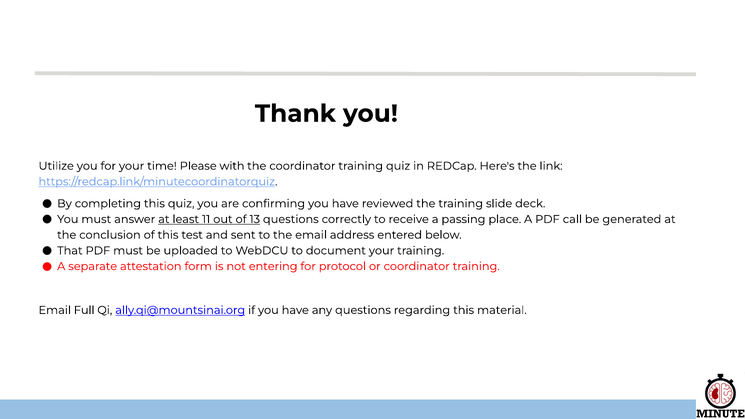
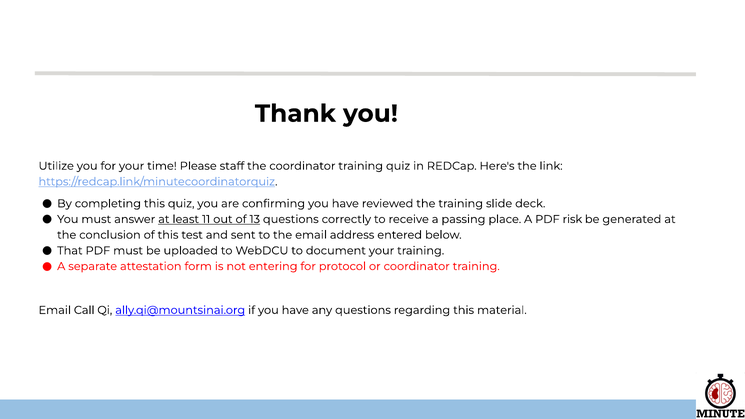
with: with -> staff (232, 166)
call: call -> risk (572, 219)
Full: Full -> Call (84, 310)
